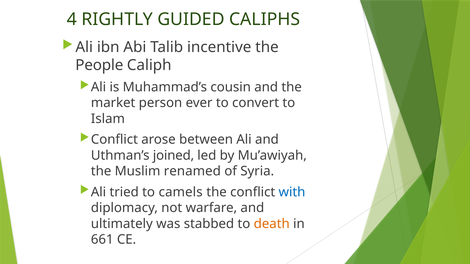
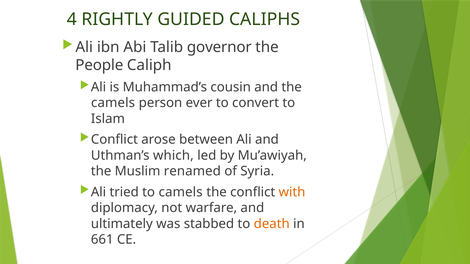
incentive: incentive -> governor (219, 47)
market: market -> camels (113, 103)
joined: joined -> which (173, 156)
with colour: blue -> orange (292, 192)
